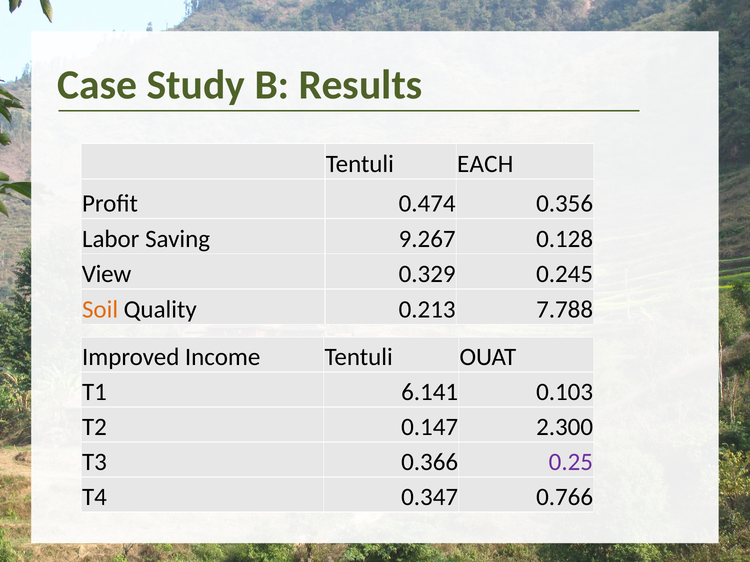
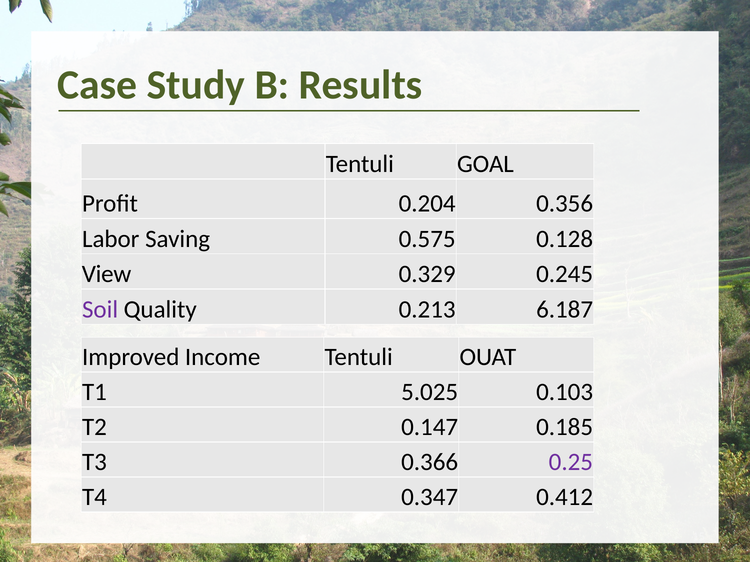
EACH: EACH -> GOAL (485, 164)
0.474: 0.474 -> 0.204 (427, 204)
9.267: 9.267 -> 0.575 (427, 239)
Soil colour: orange -> purple (100, 310)
7.788: 7.788 -> 6.187 (565, 310)
6.141: 6.141 -> 5.025 (430, 392)
2.300: 2.300 -> 0.185 (565, 427)
0.766: 0.766 -> 0.412 (565, 497)
